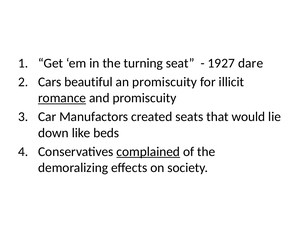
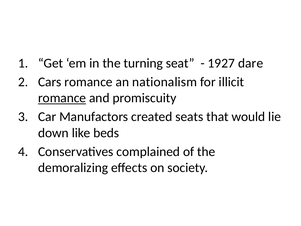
Cars beautiful: beautiful -> romance (88, 82)
an promiscuity: promiscuity -> nationalism (165, 82)
complained underline: present -> none (148, 151)
